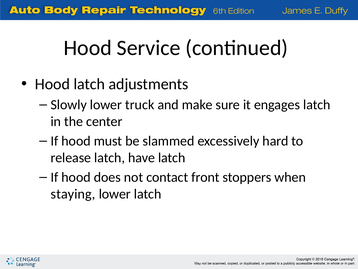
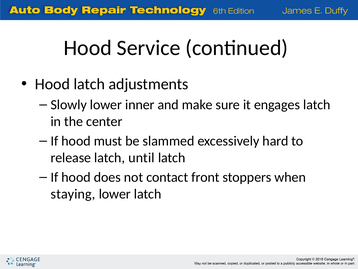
truck: truck -> inner (140, 105)
have: have -> until (141, 158)
